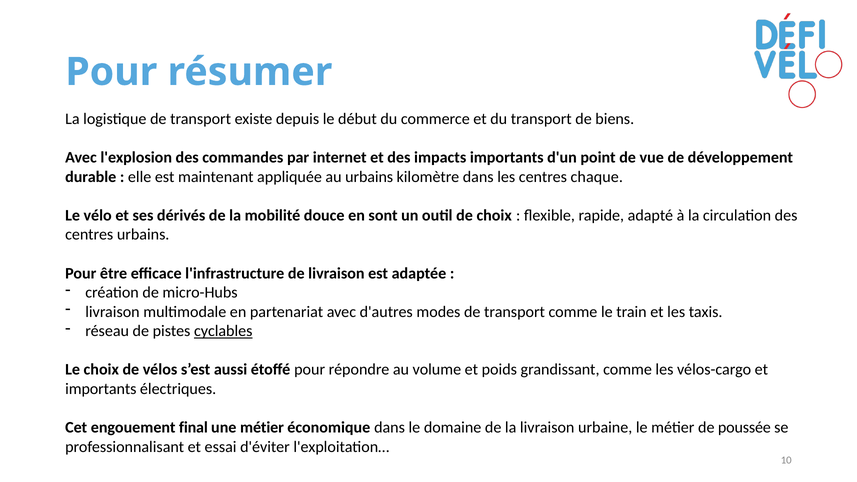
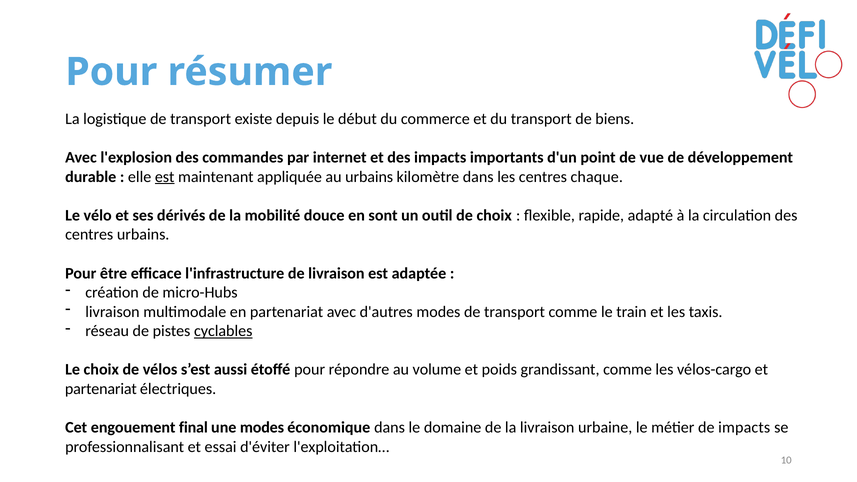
est underline: none -> present (165, 177)
importants: importants -> partenariat (101, 389)
une métier: métier -> modes (262, 428)
de poussée: poussée -> impacts (744, 428)
